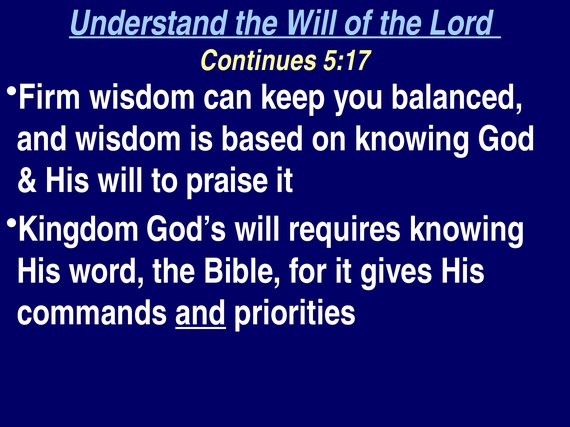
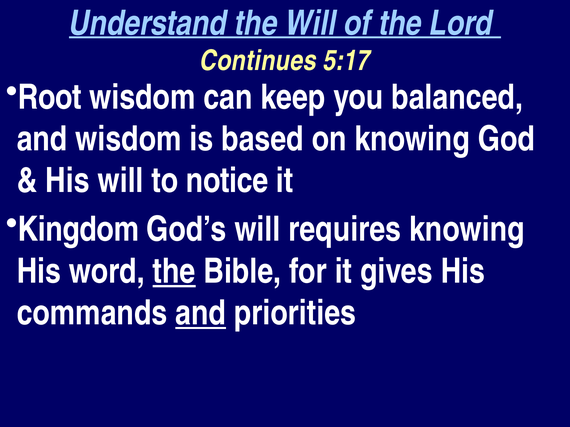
Firm: Firm -> Root (50, 97)
praise: praise -> notice (227, 181)
the underline: none -> present (174, 272)
